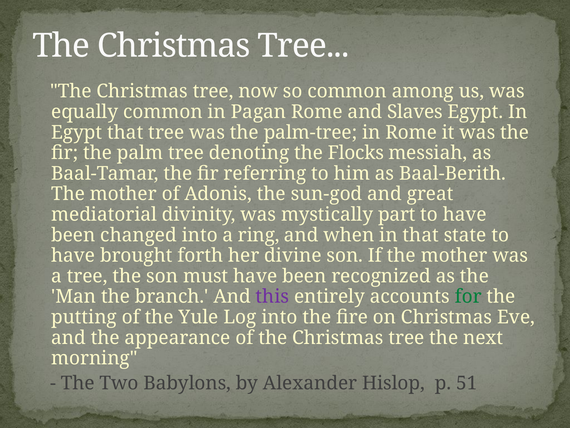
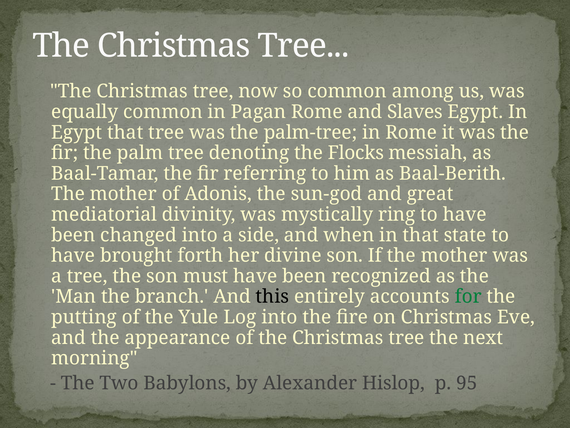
part: part -> ring (397, 214)
ring: ring -> side (259, 235)
this colour: purple -> black (272, 296)
51: 51 -> 95 (467, 383)
